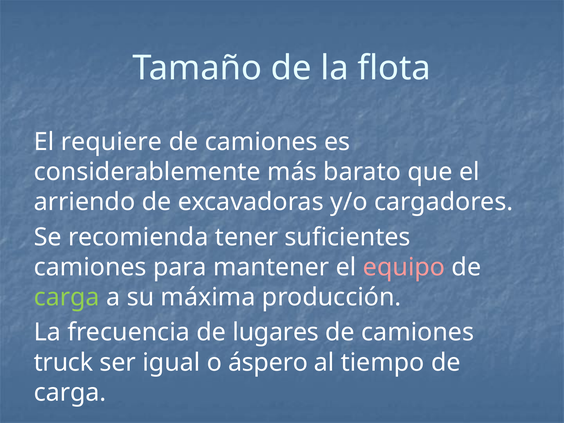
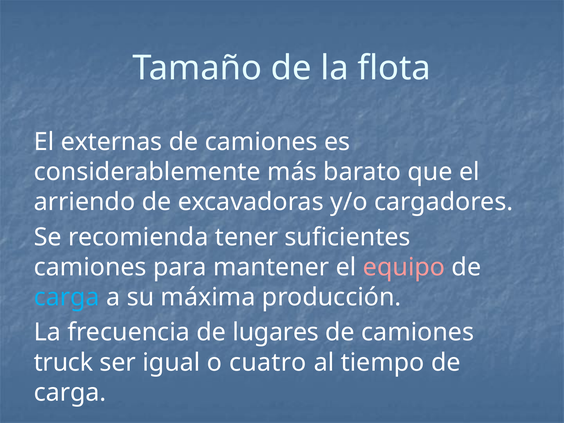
requiere: requiere -> externas (112, 142)
carga colour: light green -> light blue (67, 297)
áspero: áspero -> cuatro (268, 362)
